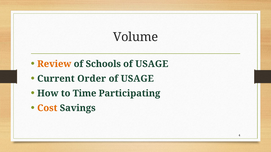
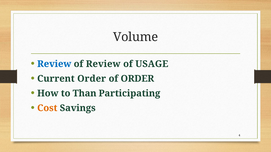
Review colour: orange -> blue (54, 64)
of Schools: Schools -> Review (103, 64)
USAGE: USAGE -> ORDER (137, 79)
Time: Time -> Than (85, 94)
